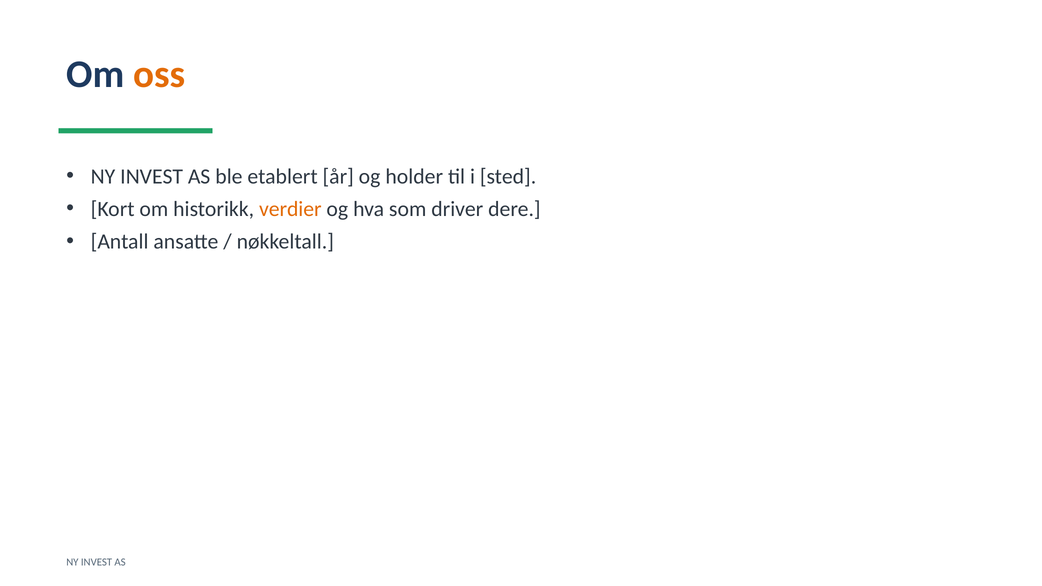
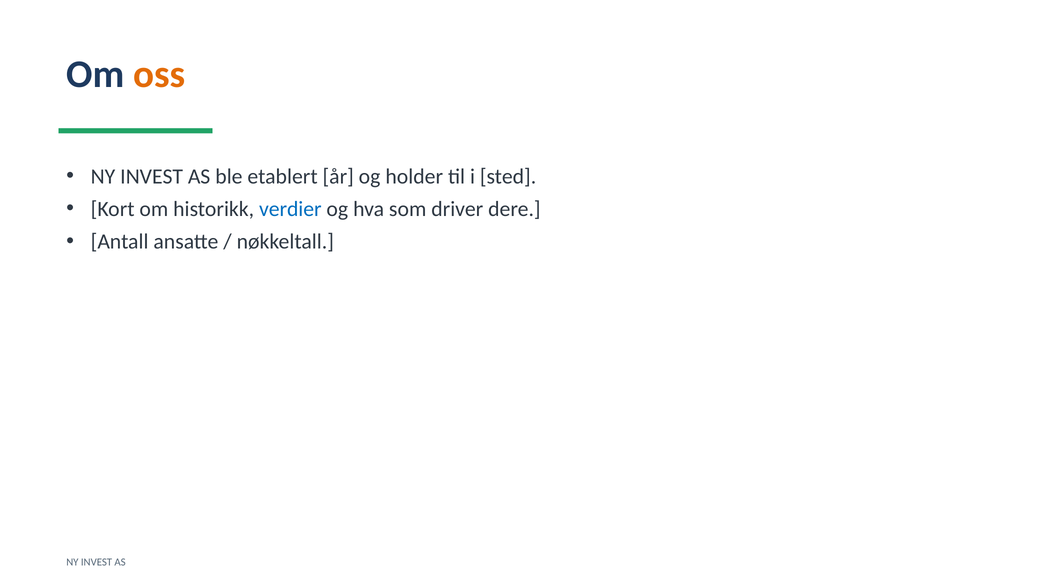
verdier colour: orange -> blue (290, 209)
